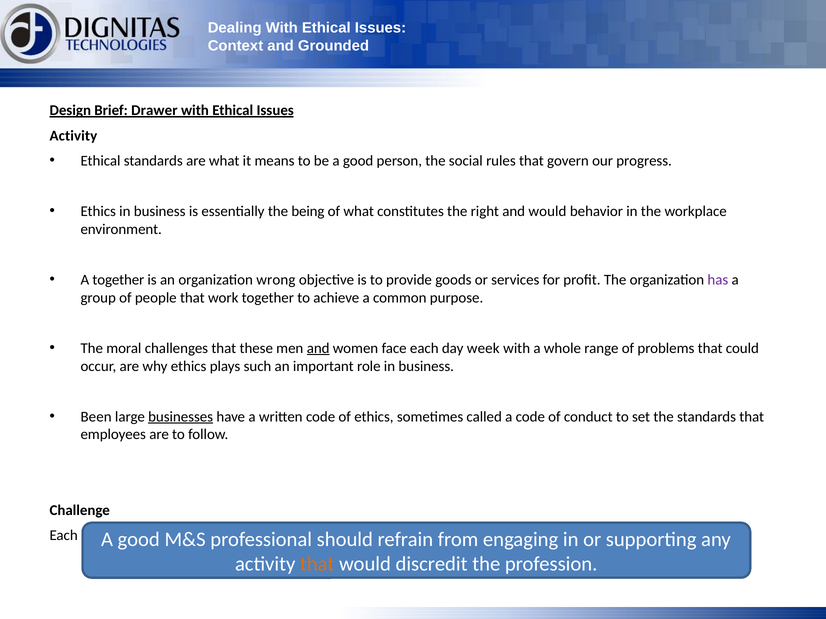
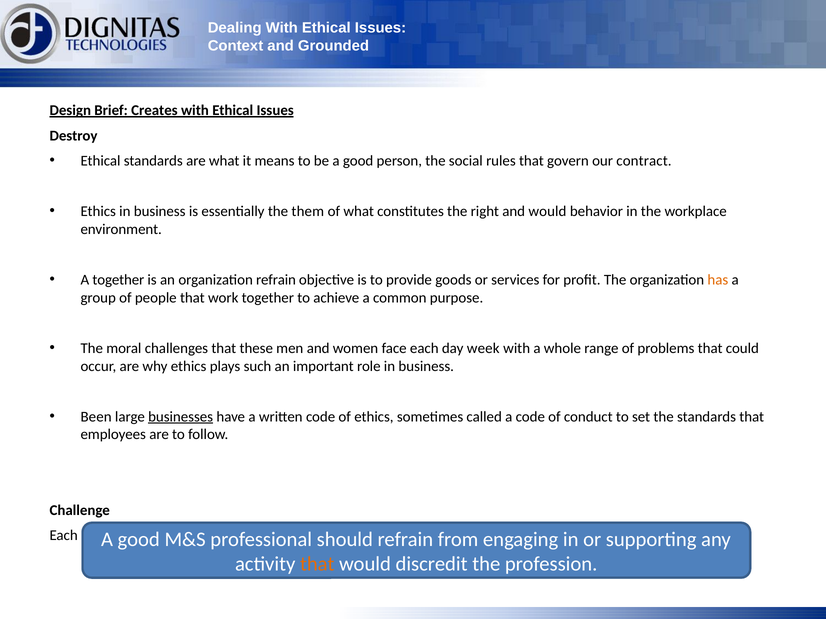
Drawer: Drawer -> Creates (154, 110)
Activity: Activity -> Destroy (74, 136)
progress: progress -> contract (644, 161)
being: being -> them (308, 212)
organization wrong: wrong -> refrain (276, 280)
has colour: purple -> orange (718, 280)
and underline: present -> none (318, 348)
